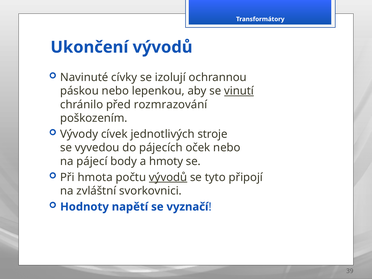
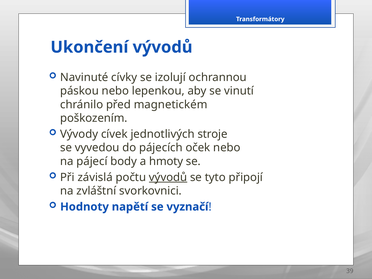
vinutí underline: present -> none (239, 91)
rozmrazování: rozmrazování -> magnetickém (171, 105)
hmota: hmota -> závislá (95, 177)
